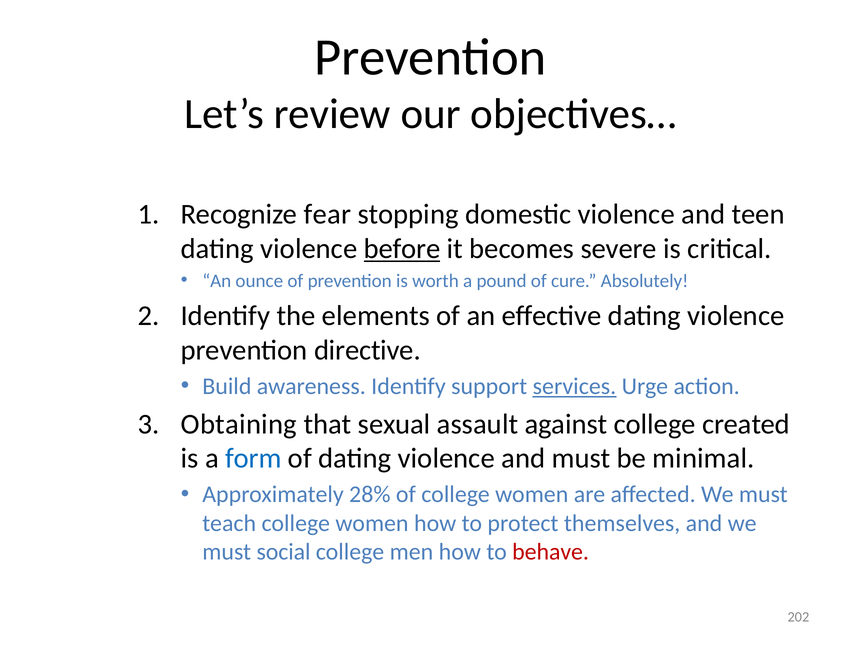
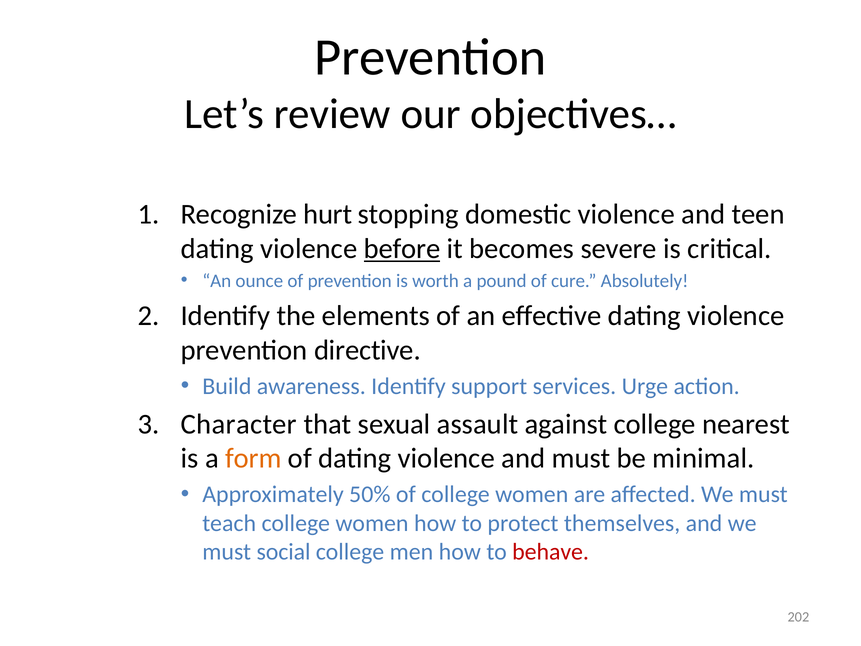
fear: fear -> hurt (328, 214)
services underline: present -> none (574, 386)
Obtaining: Obtaining -> Character (239, 424)
created: created -> nearest (746, 424)
form colour: blue -> orange (253, 458)
28%: 28% -> 50% (370, 494)
